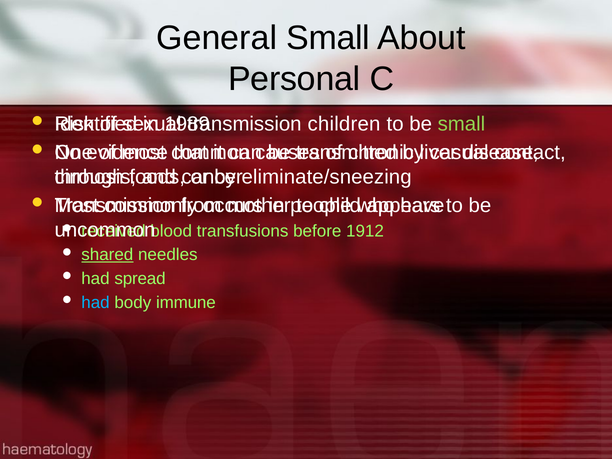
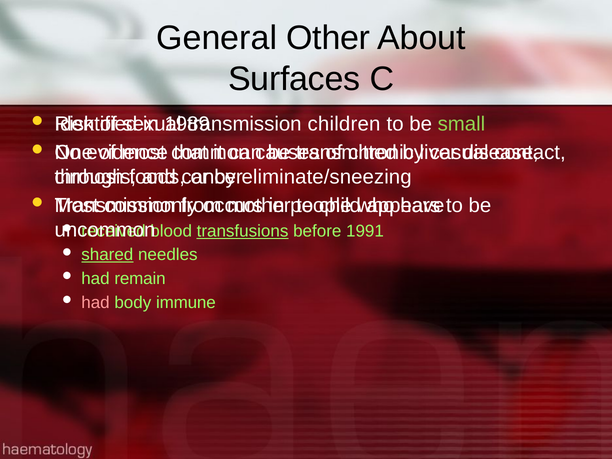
General Small: Small -> Other (328, 38)
Personal: Personal -> Surfaces (294, 79)
transfusions underline: none -> present (243, 231)
1912: 1912 -> 1991 (365, 231)
spread: spread -> remain (140, 279)
had colour: light blue -> pink (96, 302)
